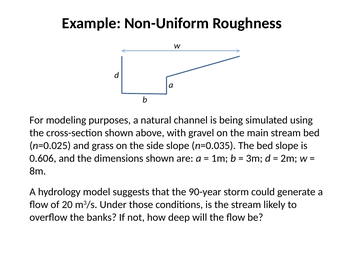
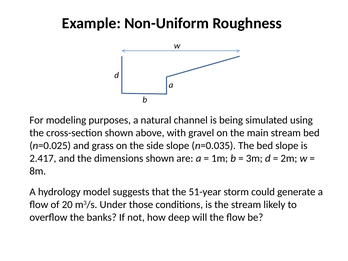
0.606: 0.606 -> 2.417 (43, 158)
90-year: 90-year -> 51-year (205, 192)
